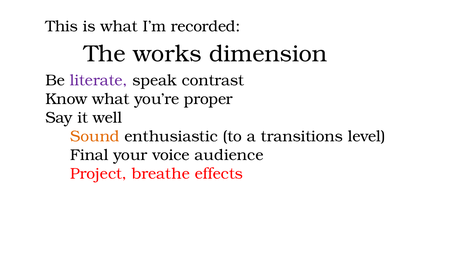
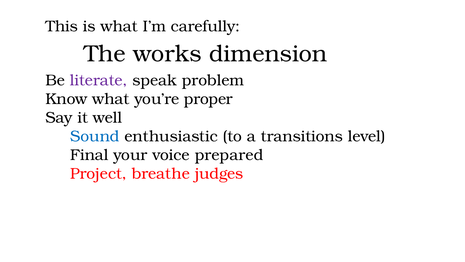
recorded: recorded -> carefully (206, 26)
contrast: contrast -> problem (213, 80)
Sound colour: orange -> blue (95, 136)
audience: audience -> prepared (229, 155)
effects: effects -> judges (219, 173)
